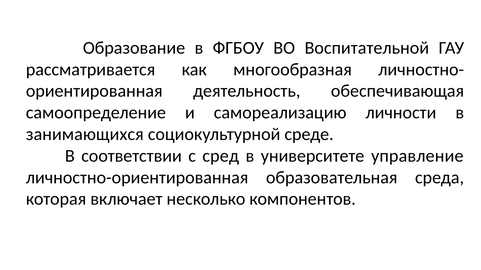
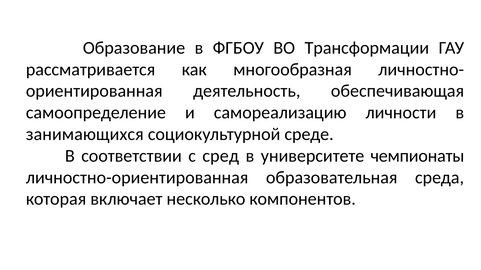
Воспитательной: Воспитательной -> Трансформации (367, 48)
управление: управление -> чемпионаты (417, 156)
